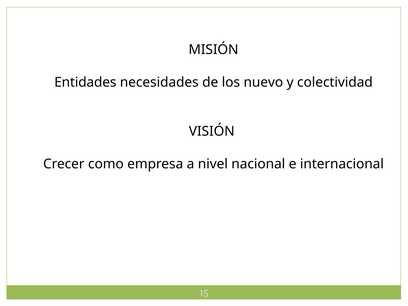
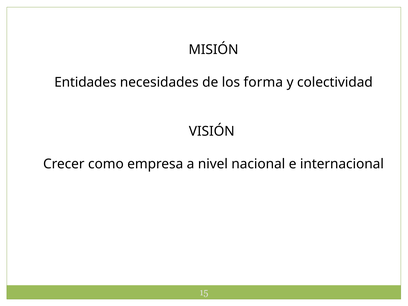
nuevo: nuevo -> forma (263, 82)
